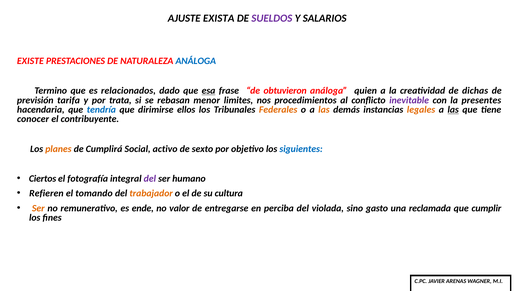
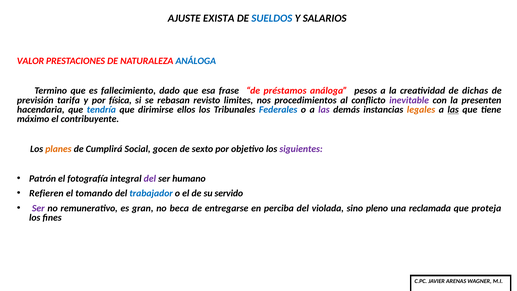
SUELDOS colour: purple -> blue (272, 18)
EXISTE: EXISTE -> VALOR (30, 61)
relacionados: relacionados -> fallecimiento (128, 91)
esa underline: present -> none (209, 91)
obtuvieron: obtuvieron -> préstamos (285, 91)
quien: quien -> pesos (366, 91)
trata: trata -> física (120, 100)
menor: menor -> revisto (207, 100)
presentes: presentes -> presenten (481, 100)
Federales colour: orange -> blue (278, 110)
las colour: orange -> purple (324, 110)
conocer: conocer -> máximo (33, 119)
activo: activo -> gocen (165, 149)
siguientes colour: blue -> purple (301, 149)
Ciertos: Ciertos -> Patrón (43, 178)
trabajador colour: orange -> blue (151, 193)
cultura: cultura -> servido (229, 193)
Ser colour: orange -> purple (38, 208)
ende: ende -> gran (143, 208)
valor: valor -> beca (179, 208)
gasto: gasto -> pleno (377, 208)
cumplir: cumplir -> proteja (486, 208)
